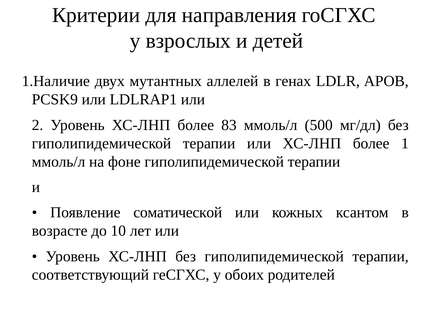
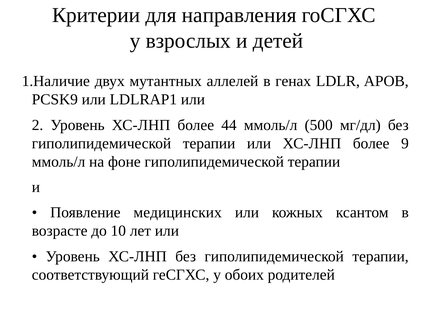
83: 83 -> 44 (229, 125)
1: 1 -> 9 (405, 144)
соматической: соматической -> медицинских (178, 213)
